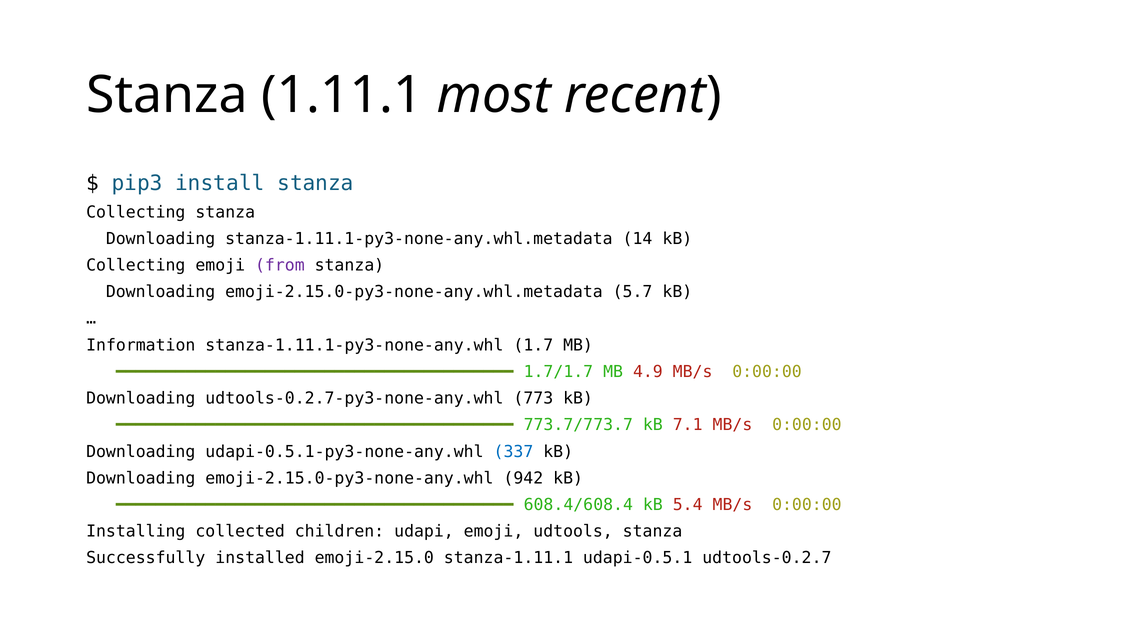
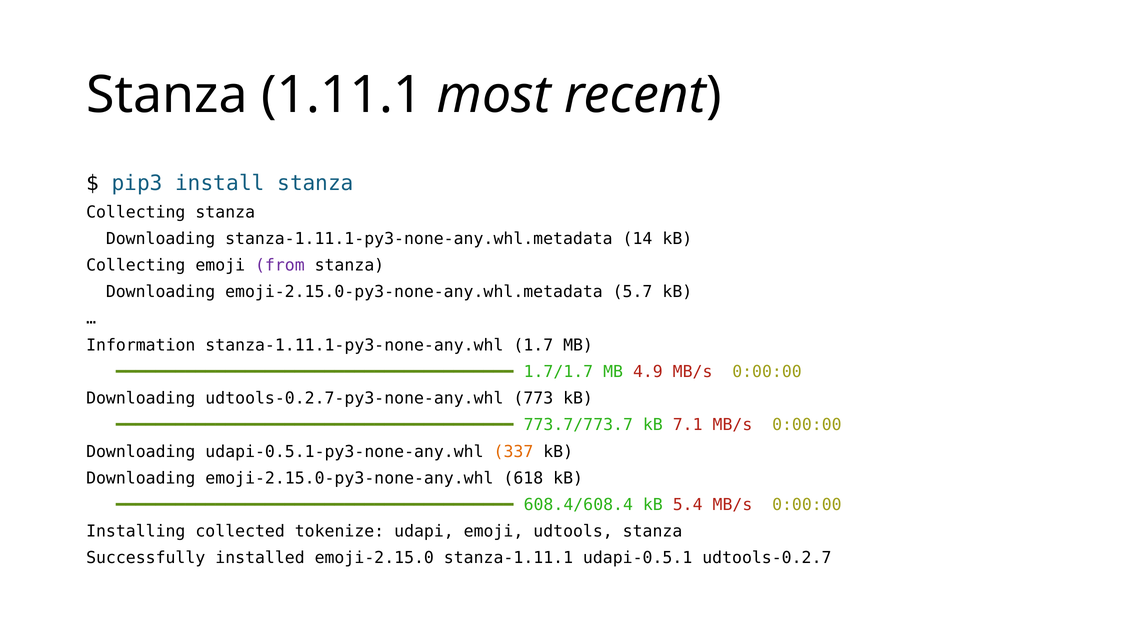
337 colour: blue -> orange (513, 451)
942: 942 -> 618 (523, 478)
children: children -> tokenize (339, 531)
